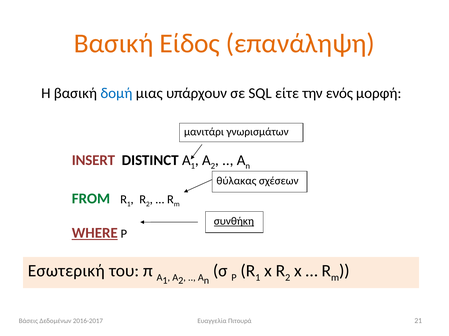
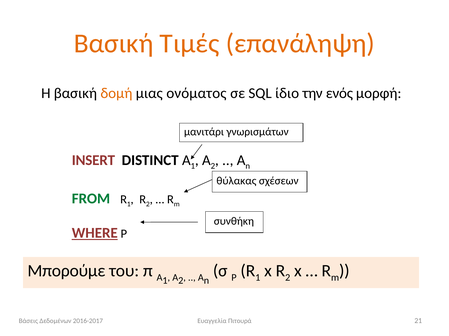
Eίδος: Eίδος -> Τιμές (190, 43)
δομή colour: blue -> orange (116, 93)
υπάρχουν: υπάρχουν -> ονόματος (196, 93)
είτε: είτε -> ίδιο (287, 93)
συνθήκη underline: present -> none (234, 222)
Εσωτερική: Εσωτερική -> Μπορούμε (66, 271)
